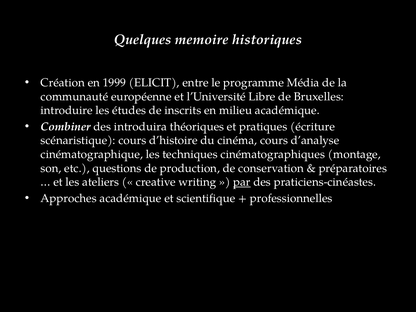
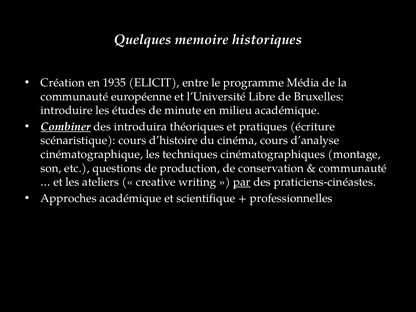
1999: 1999 -> 1935 (114, 83)
inscrits: inscrits -> minute (183, 110)
Combiner underline: none -> present (66, 127)
préparatoires: préparatoires -> communauté (353, 168)
